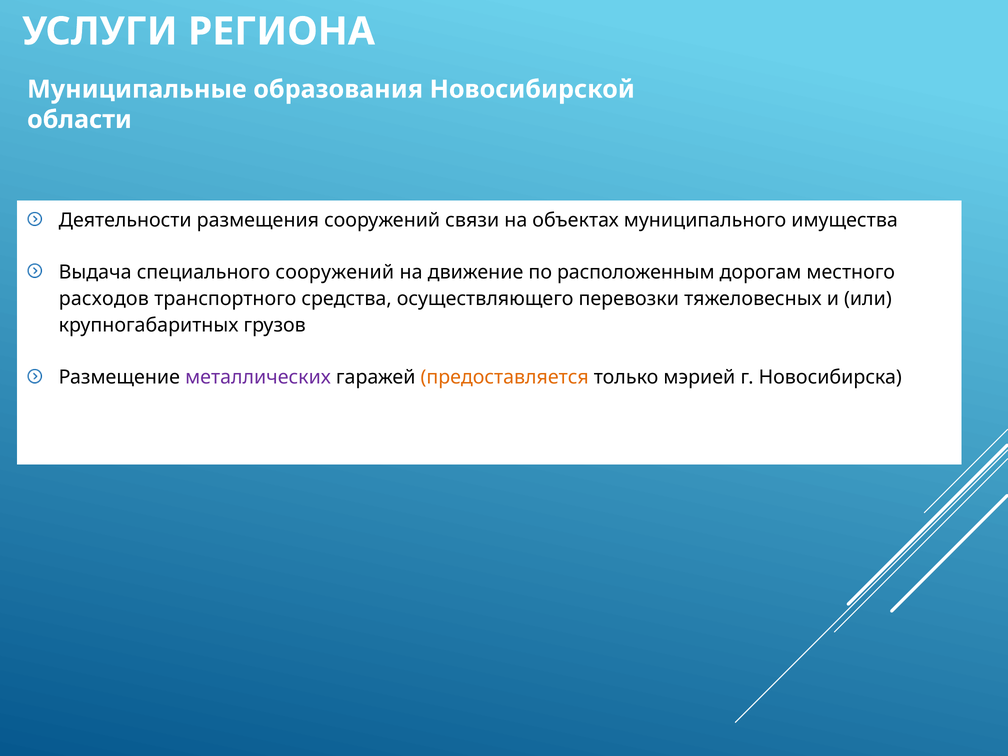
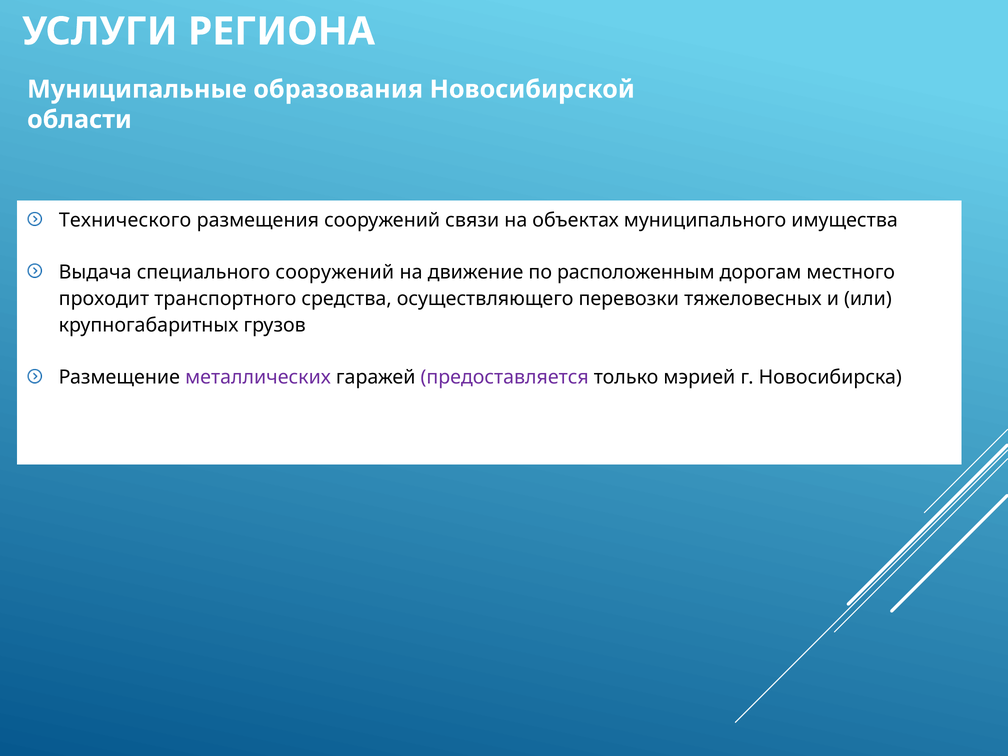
Деятельности: Деятельности -> Технического (125, 220)
расходов: расходов -> проходит (104, 299)
предоставляется colour: orange -> purple (505, 377)
